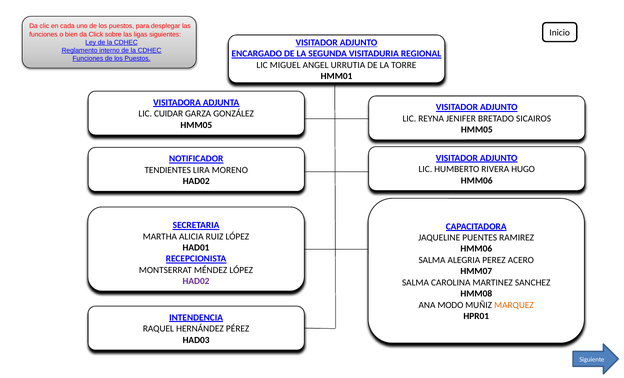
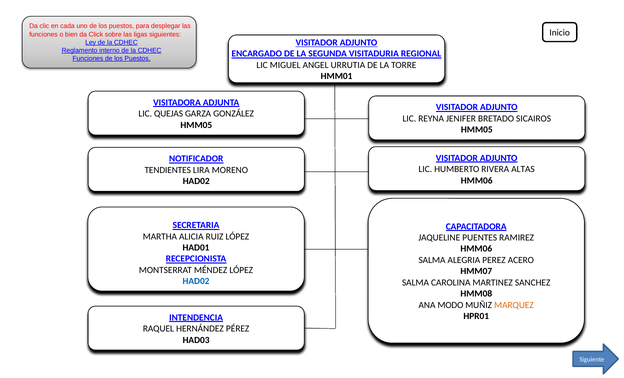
CUIDAR: CUIDAR -> QUEJAS (169, 114)
HUGO: HUGO -> ALTAS (523, 169)
HAD02 colour: purple -> blue (196, 281)
